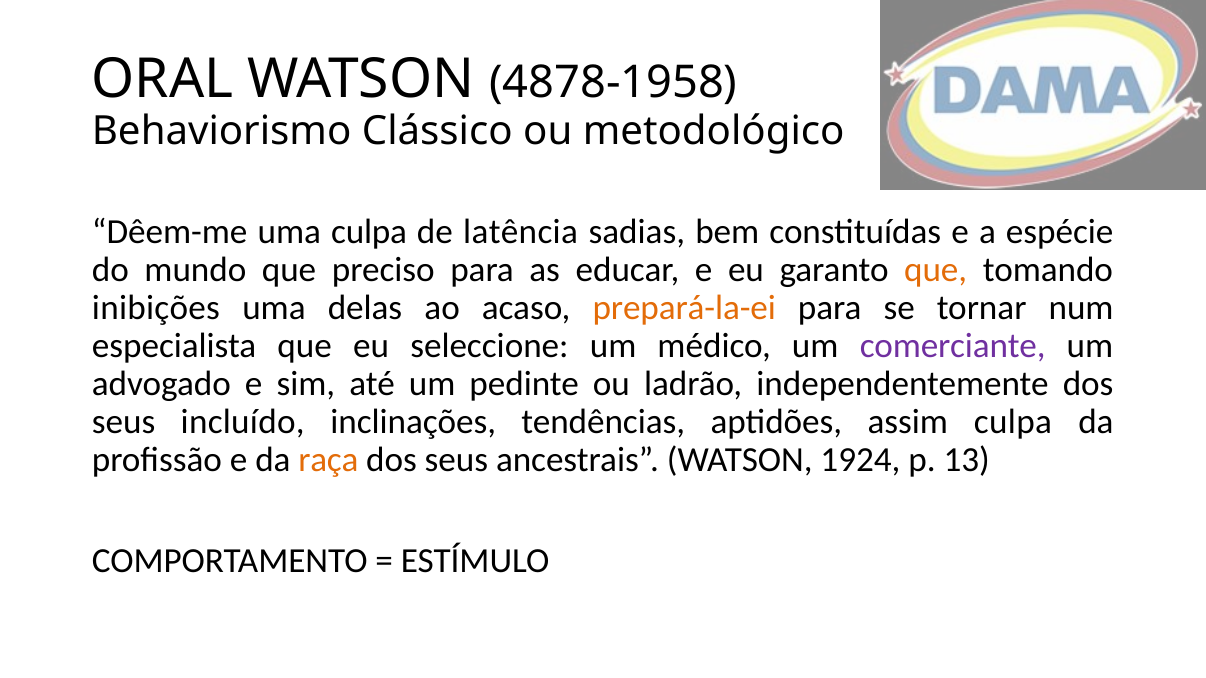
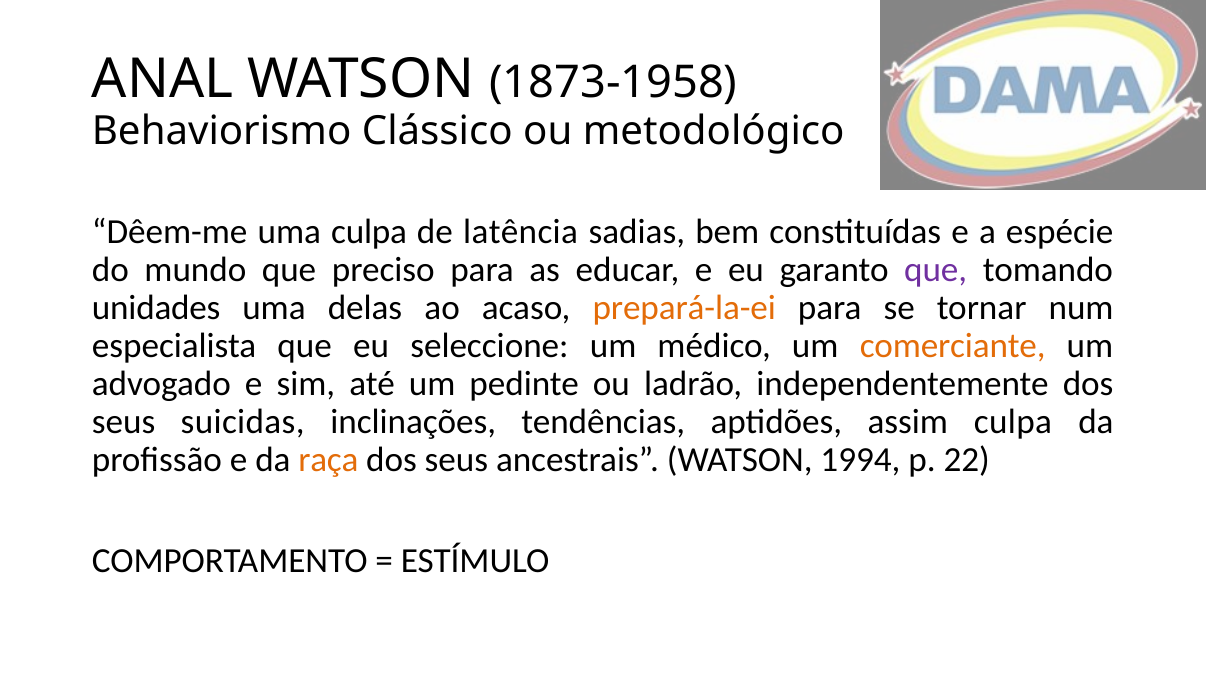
ORAL: ORAL -> ANAL (163, 80)
4878-1958: 4878-1958 -> 1873-1958 (613, 83)
que colour: orange -> purple (936, 270)
inibições: inibições -> unidades (156, 308)
comerciante colour: purple -> orange (953, 346)
incluído: incluído -> suicidas (243, 422)
1924: 1924 -> 1994 (860, 460)
13: 13 -> 22 (967, 460)
